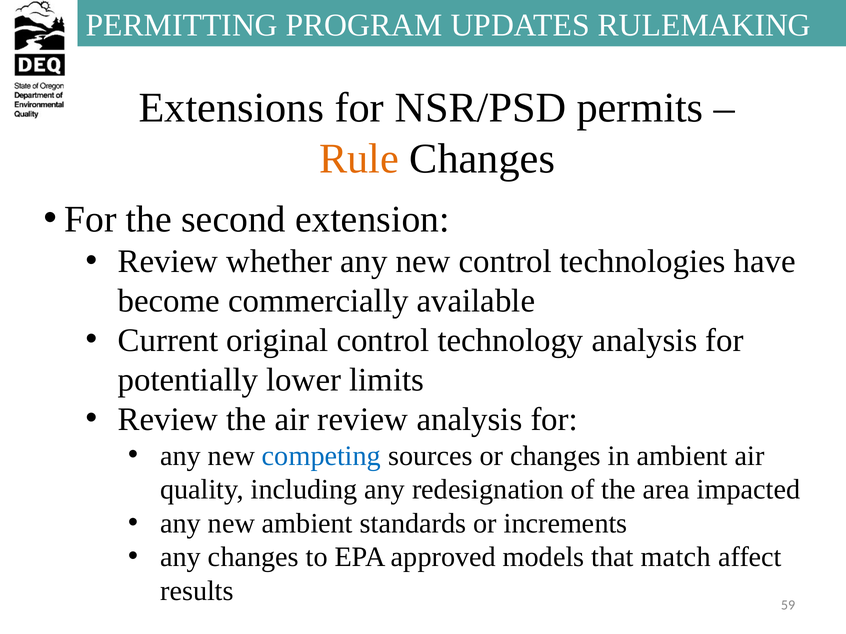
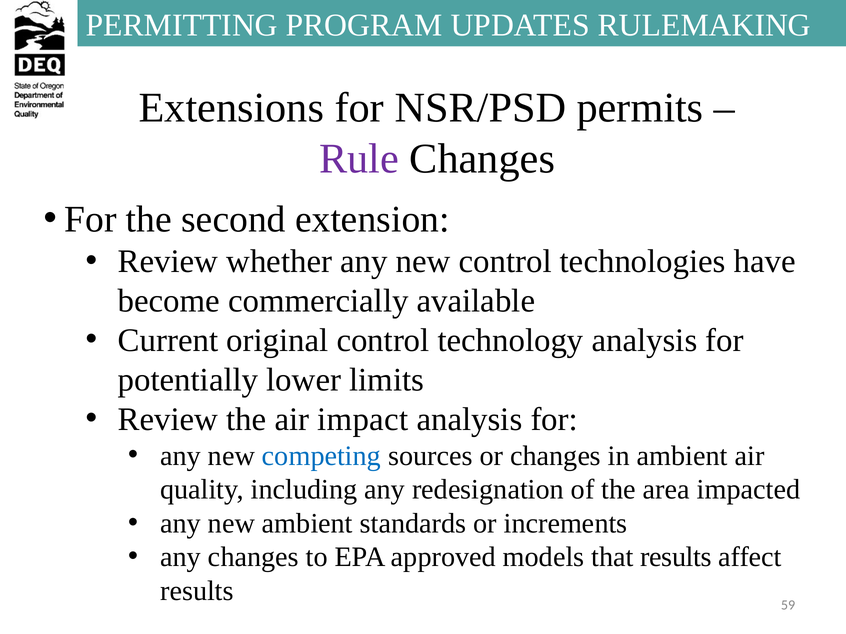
Rule colour: orange -> purple (359, 159)
air review: review -> impact (363, 420)
that match: match -> results (676, 558)
